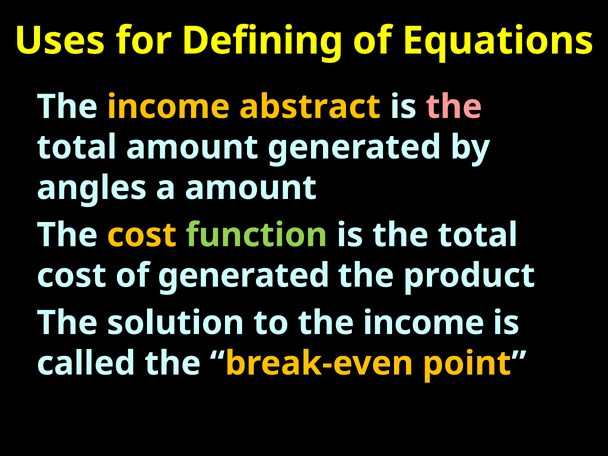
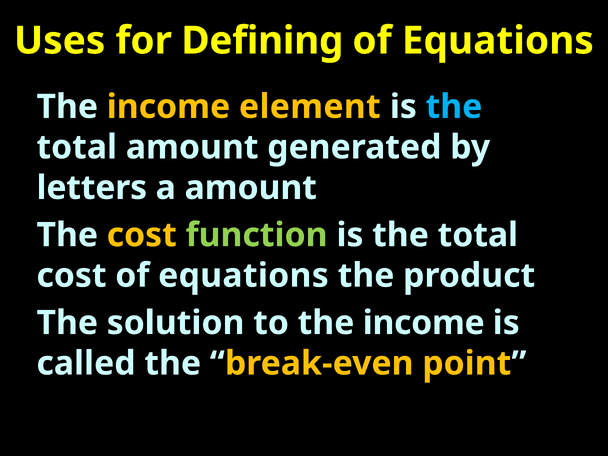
abstract: abstract -> element (310, 107)
the colour: pink -> light blue (454, 107)
angles: angles -> letters (92, 188)
cost of generated: generated -> equations (243, 276)
